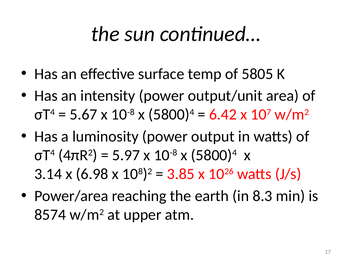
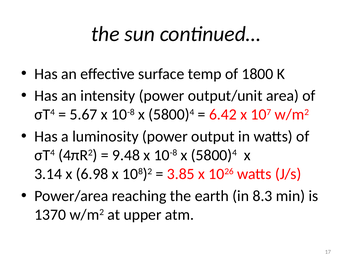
5805: 5805 -> 1800 (257, 74)
5.97: 5.97 -> 9.48 (126, 155)
8574: 8574 -> 1370 (50, 215)
